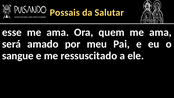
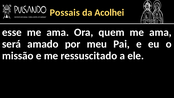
Salutar: Salutar -> Acolhei (109, 12)
sangue: sangue -> missão (18, 56)
